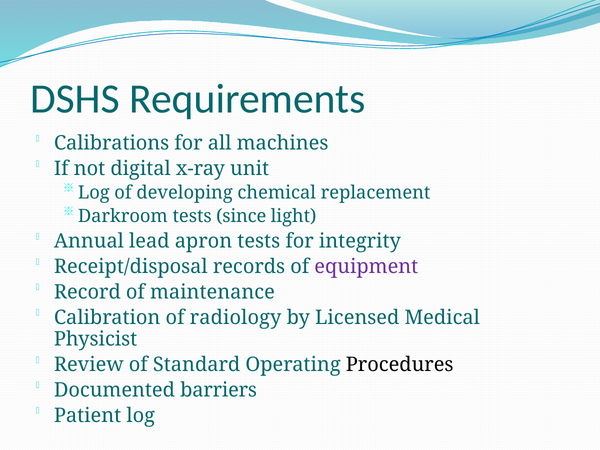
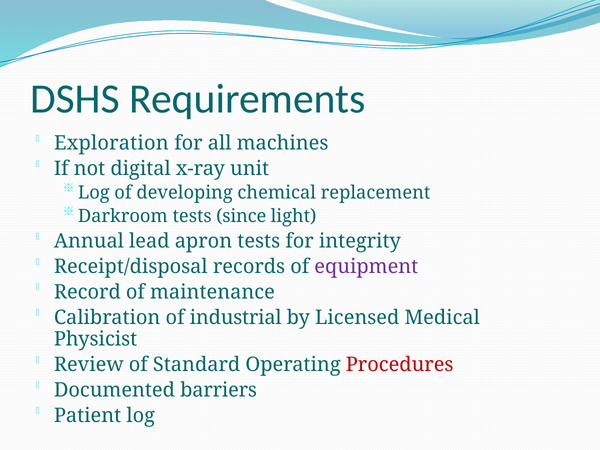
Calibrations: Calibrations -> Exploration (111, 143)
radiology: radiology -> industrial (236, 317)
Procedures colour: black -> red (400, 365)
